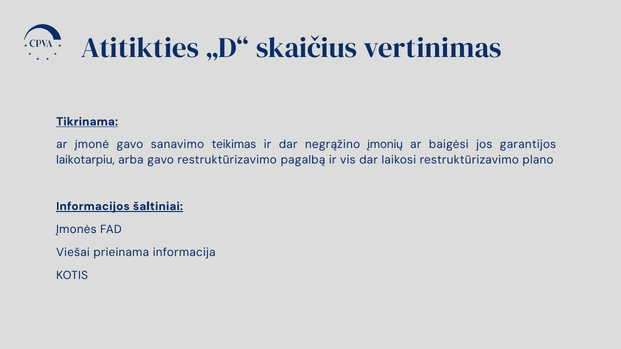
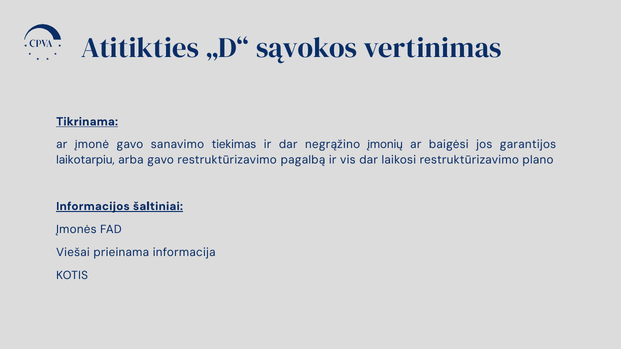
skaičius: skaičius -> sąvokos (307, 48)
teikimas: teikimas -> tiekimas (234, 145)
